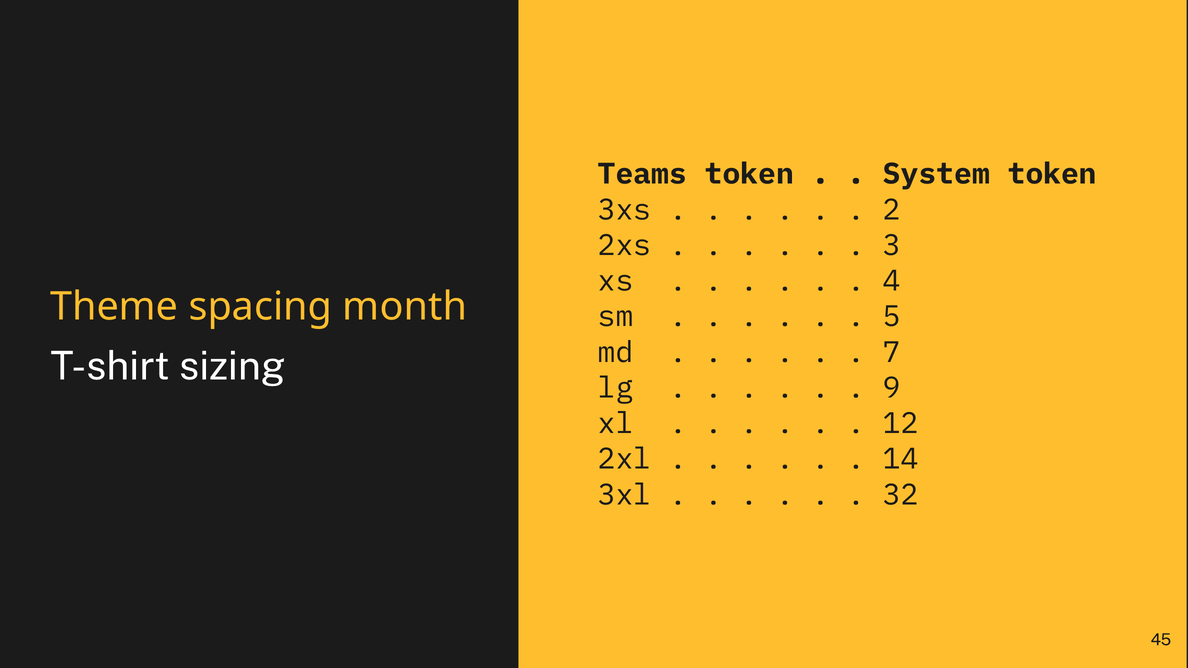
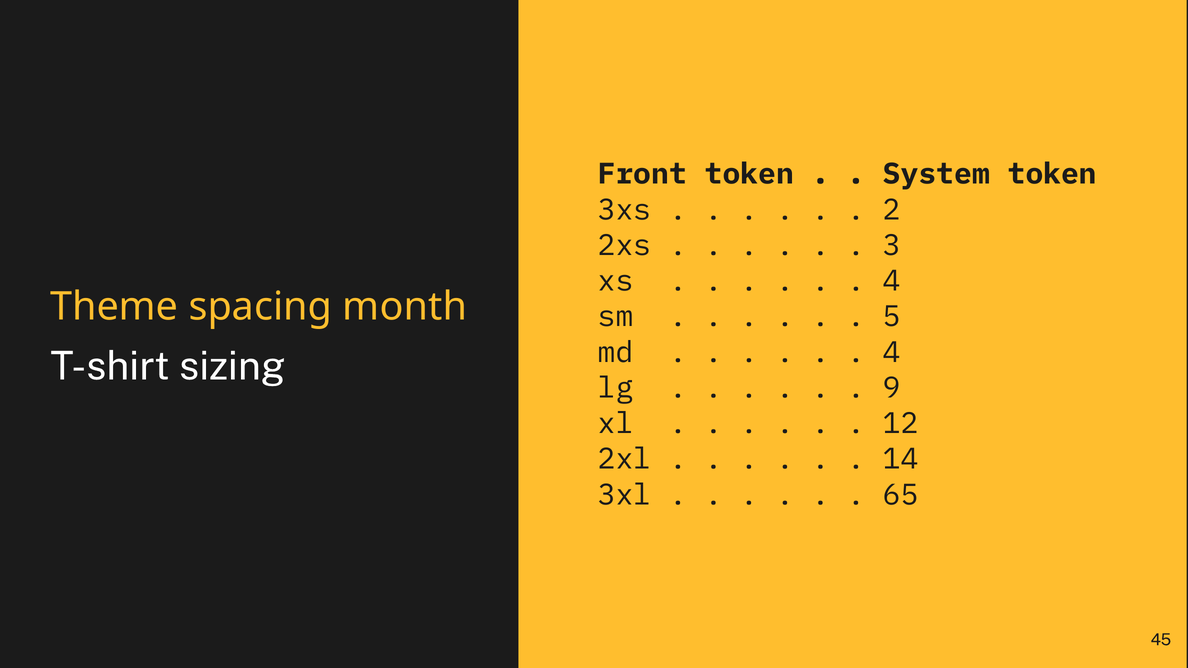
Teams: Teams -> Front (642, 174)
7: 7 -> 4 (892, 352)
32: 32 -> 65 (901, 495)
